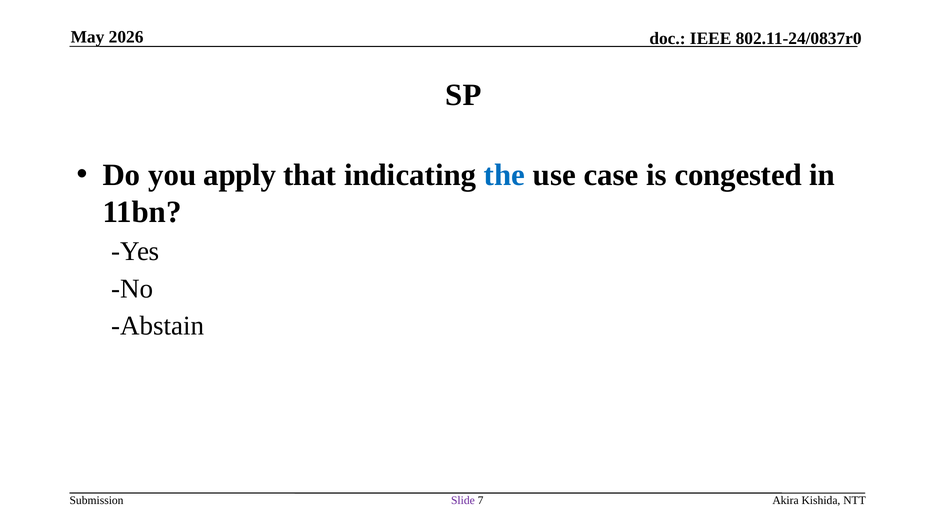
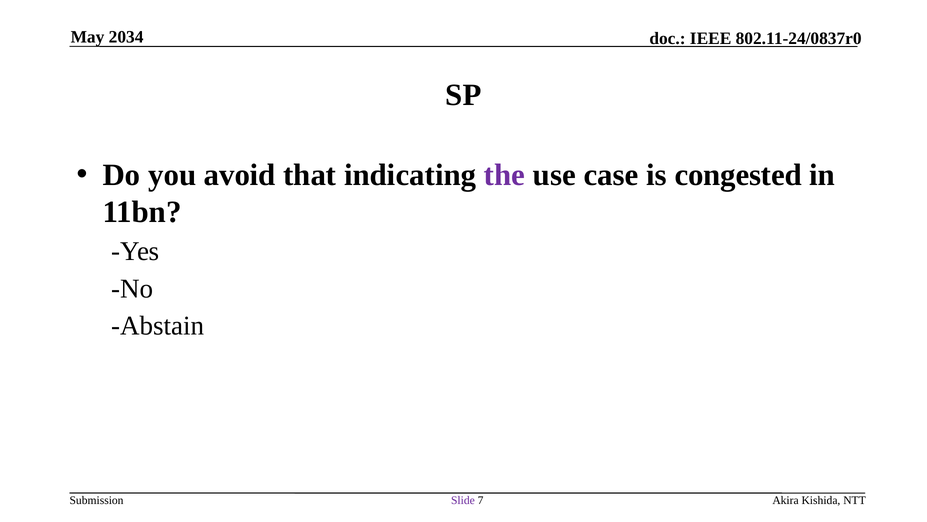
2026: 2026 -> 2034 (126, 37)
apply: apply -> avoid (240, 175)
the colour: blue -> purple (505, 175)
